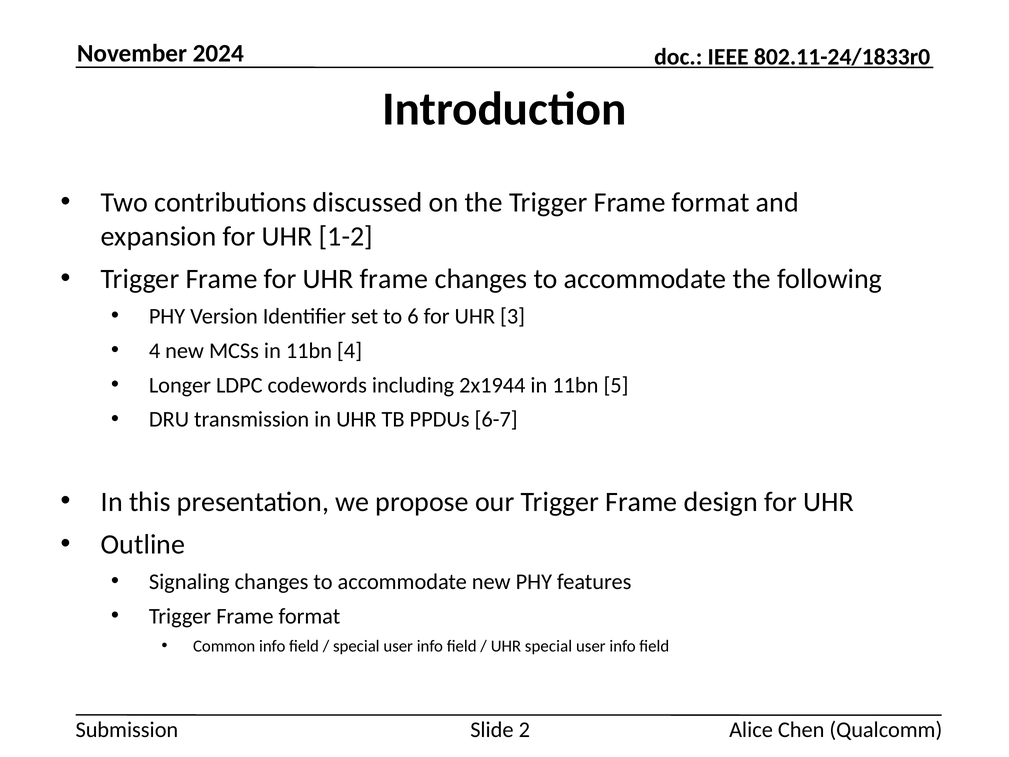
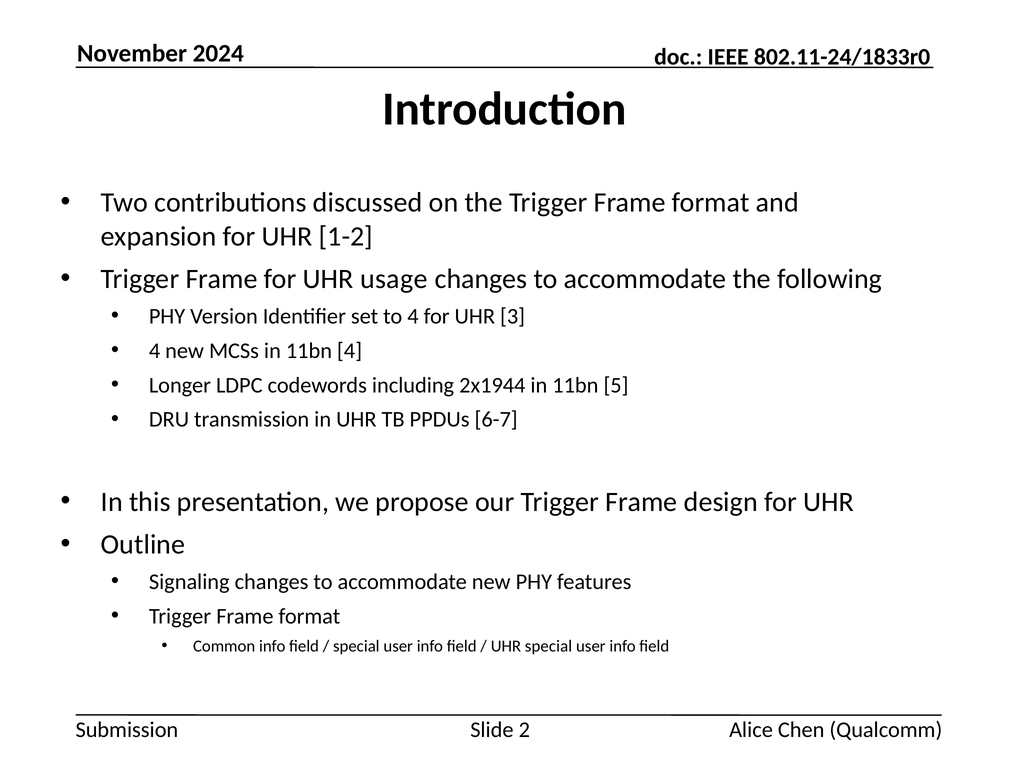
UHR frame: frame -> usage (394, 279)
to 6: 6 -> 4 (413, 316)
